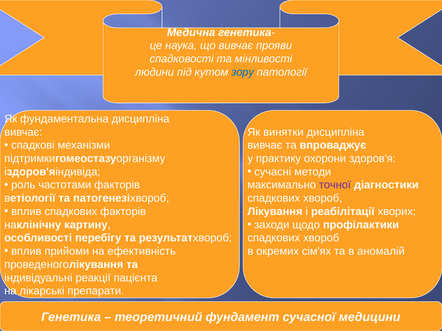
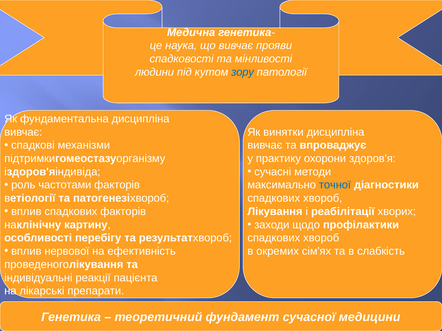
точної colour: purple -> blue (335, 185)
прийоми: прийоми -> нервової (67, 252)
аномалій: аномалій -> слабкість (381, 252)
